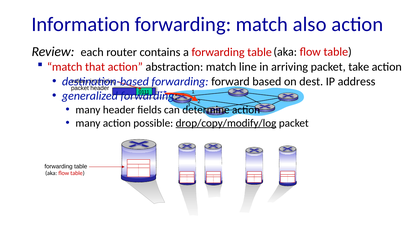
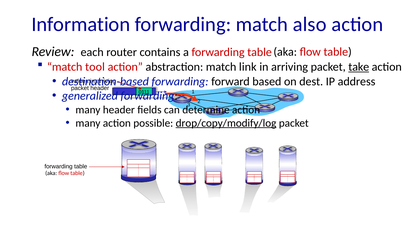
that: that -> tool (95, 67)
line: line -> link (248, 67)
take underline: none -> present (359, 67)
